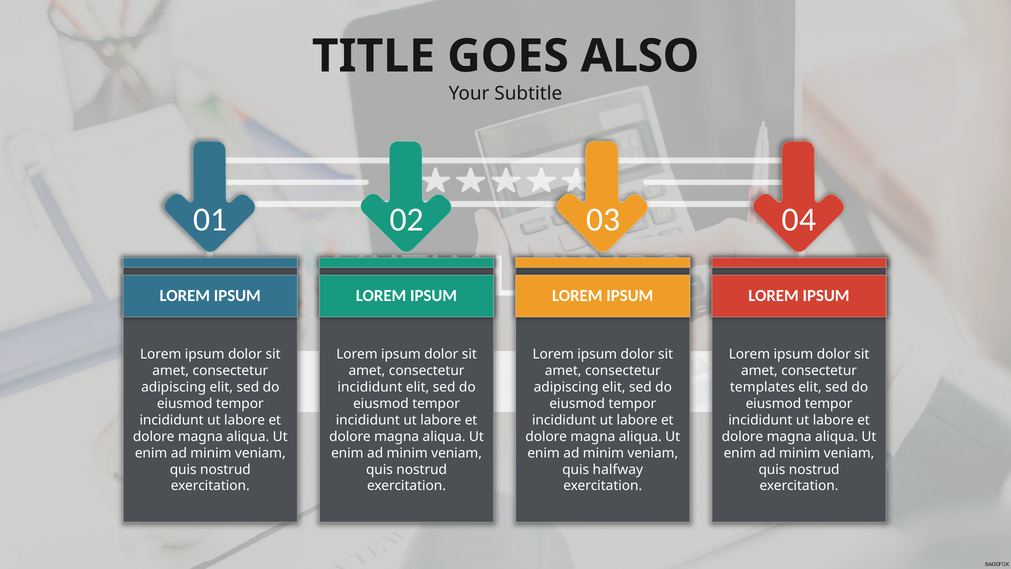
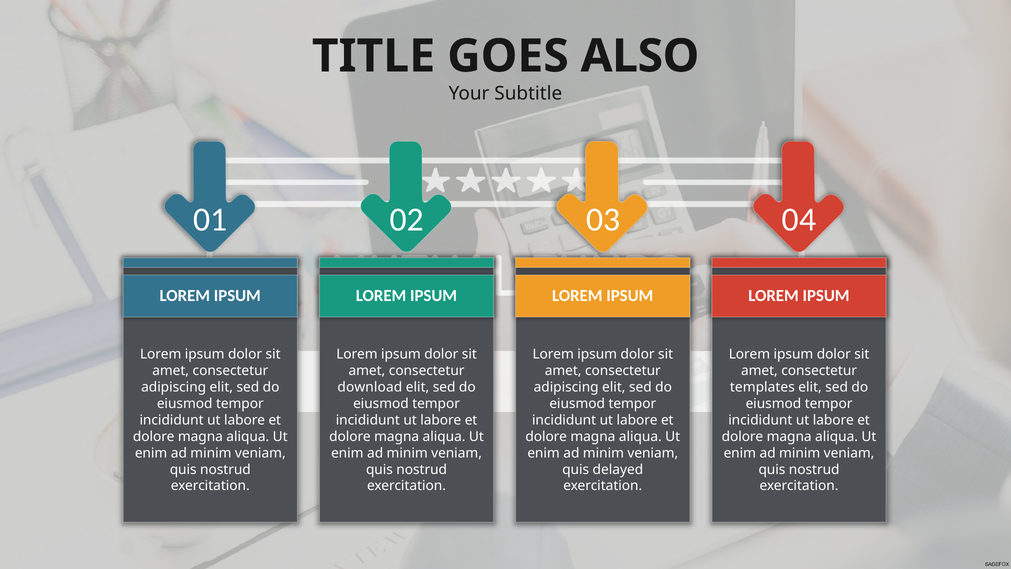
incididunt: incididunt -> download (370, 387)
halfway: halfway -> delayed (618, 469)
